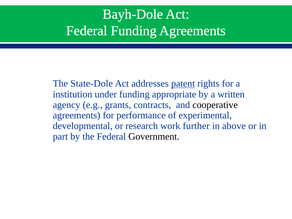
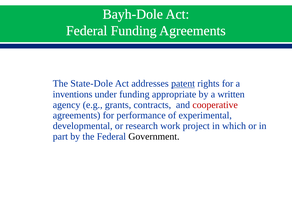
institution: institution -> inventions (73, 94)
cooperative colour: black -> red (215, 105)
further: further -> project (196, 126)
above: above -> which (234, 126)
